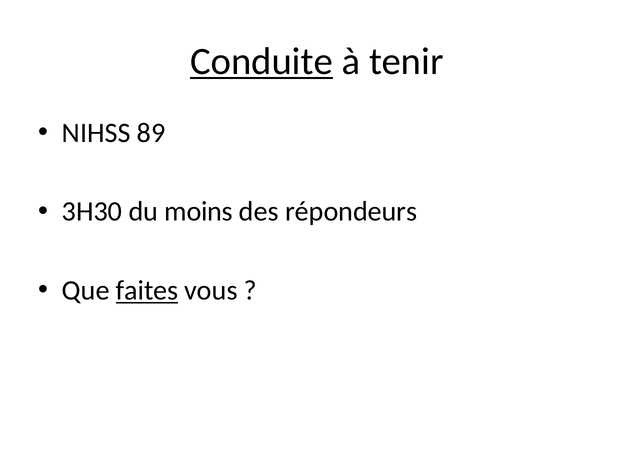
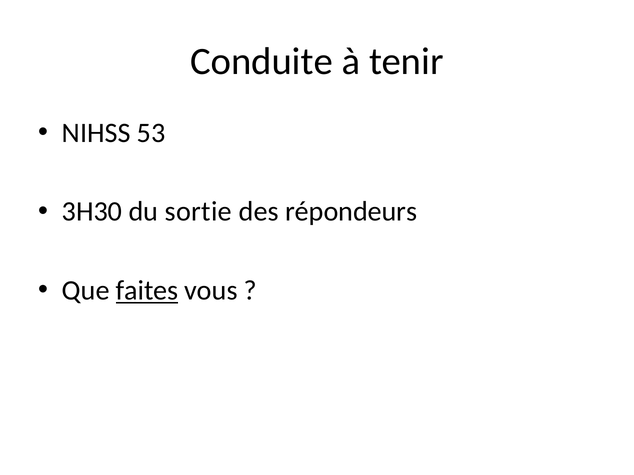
Conduite underline: present -> none (262, 61)
89: 89 -> 53 (151, 133)
moins: moins -> sortie (198, 212)
